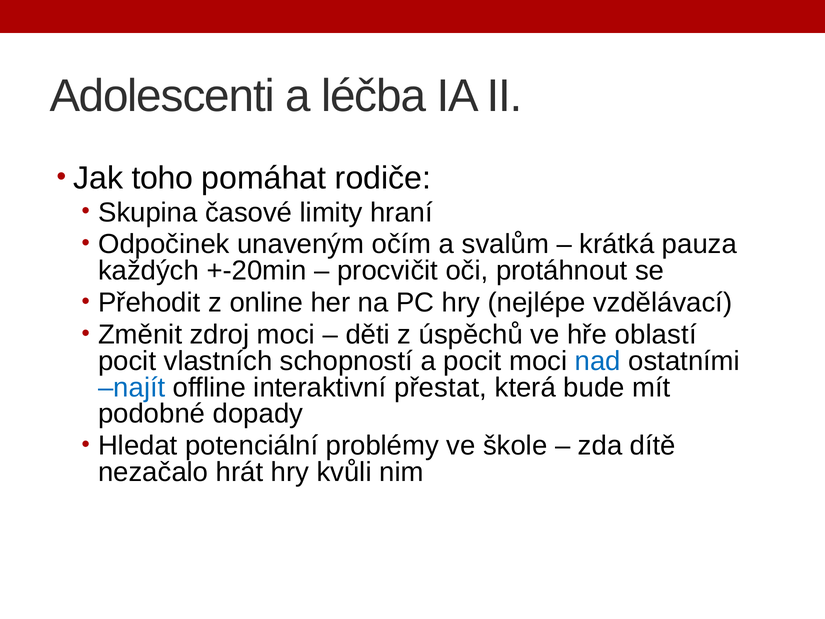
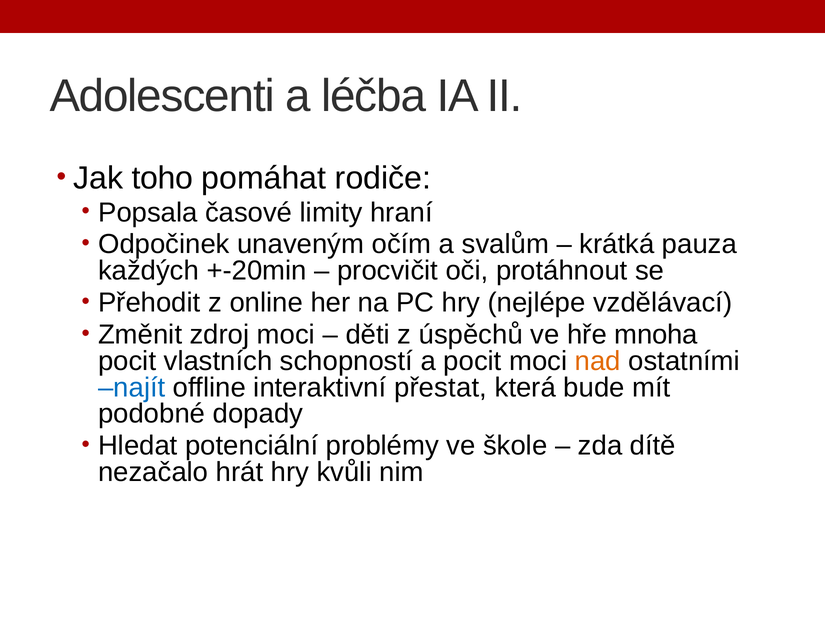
Skupina: Skupina -> Popsala (148, 212)
oblastí: oblastí -> mnoha (656, 334)
nad colour: blue -> orange (598, 361)
